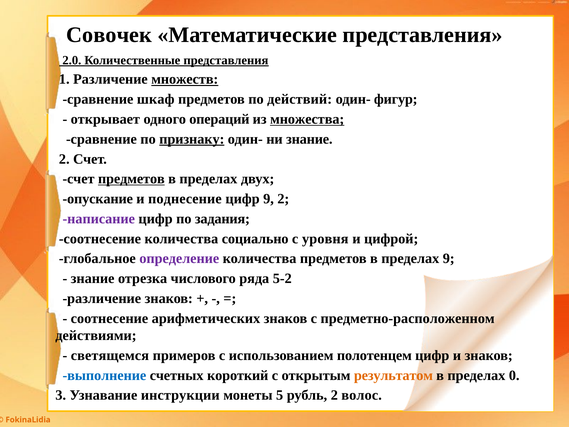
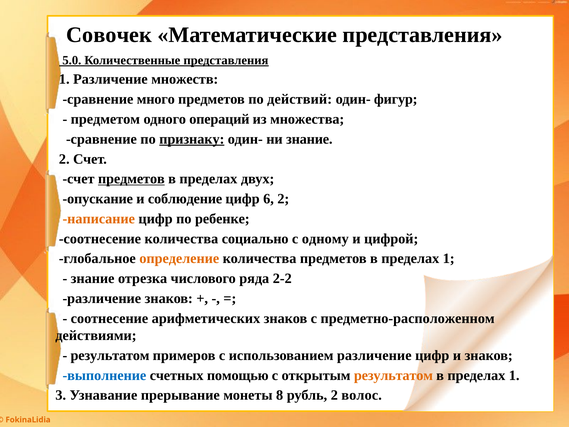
2.0: 2.0 -> 5.0 (72, 60)
множеств underline: present -> none (185, 79)
шкаф: шкаф -> много (156, 99)
открывает: открывает -> предметом (105, 119)
множества underline: present -> none (307, 119)
поднесение: поднесение -> соблюдение (185, 199)
цифр 9: 9 -> 6 (269, 199)
написание colour: purple -> orange (99, 219)
задания: задания -> ребенке (222, 219)
уровня: уровня -> одному (325, 239)
определение colour: purple -> orange (179, 258)
предметов в пределах 9: 9 -> 1 (449, 258)
5-2: 5-2 -> 2-2 (282, 278)
светящемся: светящемся -> результатом (110, 355)
использованием полотенцем: полотенцем -> различение (374, 355)
короткий: короткий -> помощью (238, 375)
0: 0 -> 1 (514, 375)
инструкции: инструкции -> прерывание (180, 395)
5: 5 -> 8 (280, 395)
